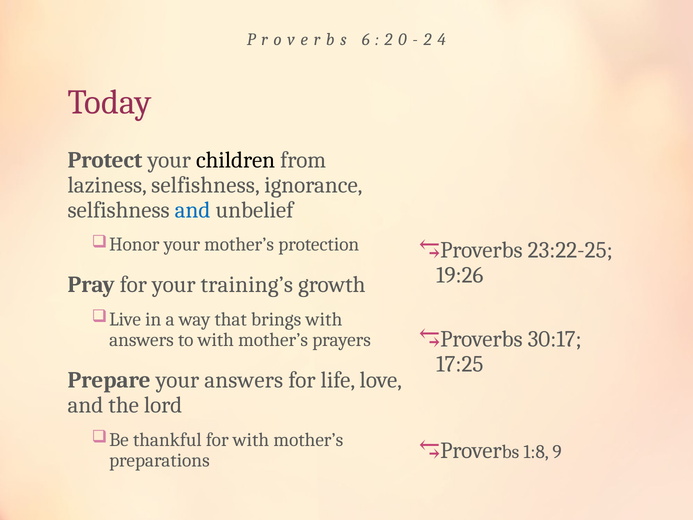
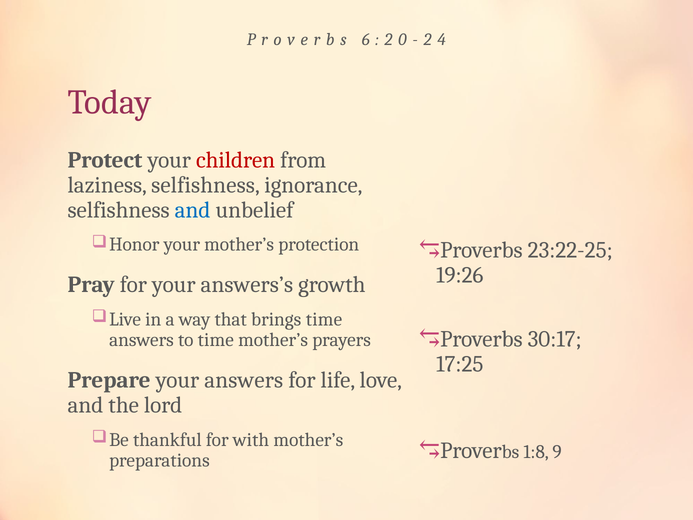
children colour: black -> red (236, 160)
training’s: training’s -> answers’s (247, 285)
brings with: with -> time (324, 319)
to with: with -> time (216, 340)
